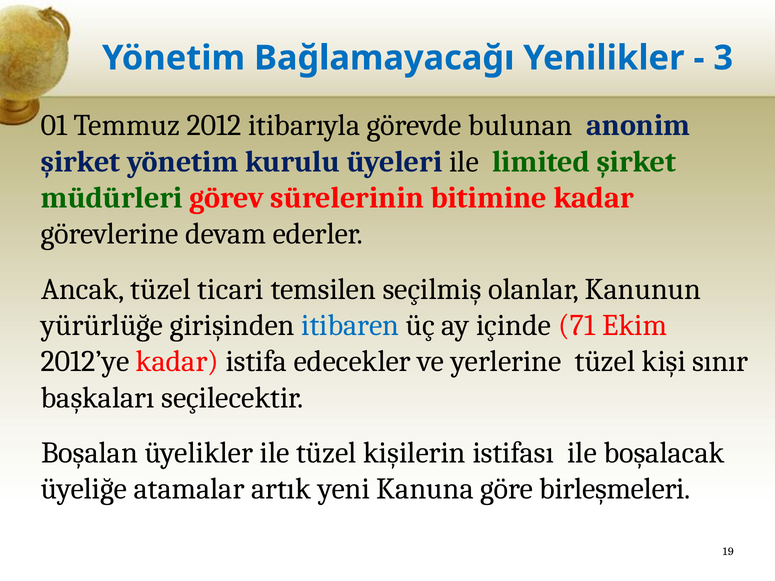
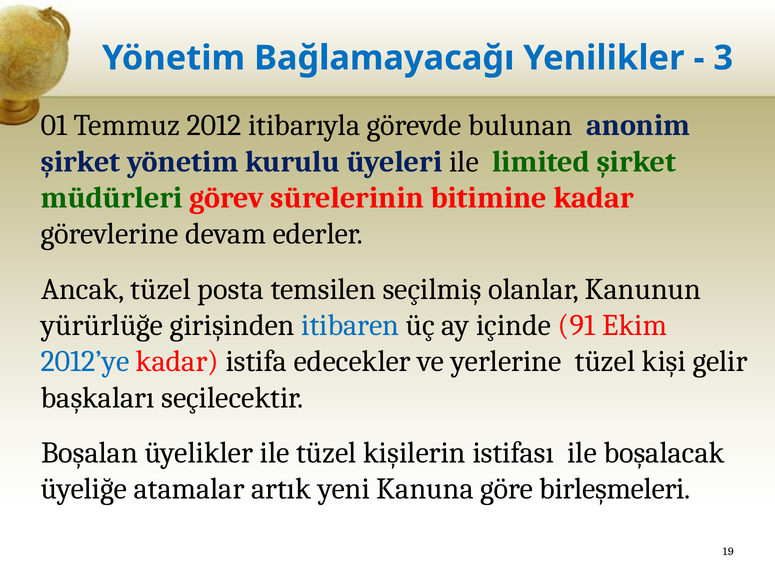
ticari: ticari -> posta (231, 289)
71: 71 -> 91 (577, 325)
2012’ye colour: black -> blue (85, 362)
sınır: sınır -> gelir (720, 362)
